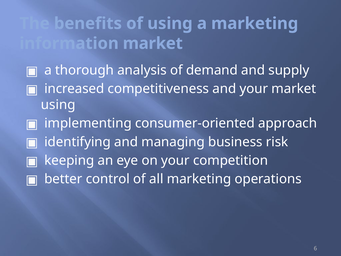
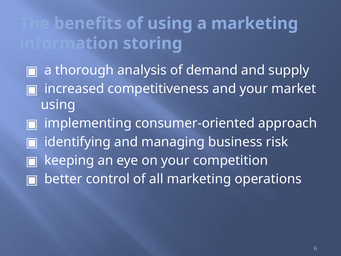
information market: market -> storing (153, 43)
